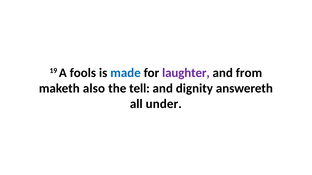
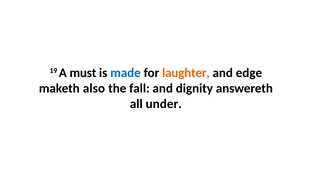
fools: fools -> must (83, 73)
laughter colour: purple -> orange (186, 73)
from: from -> edge (249, 73)
tell: tell -> fall (139, 89)
